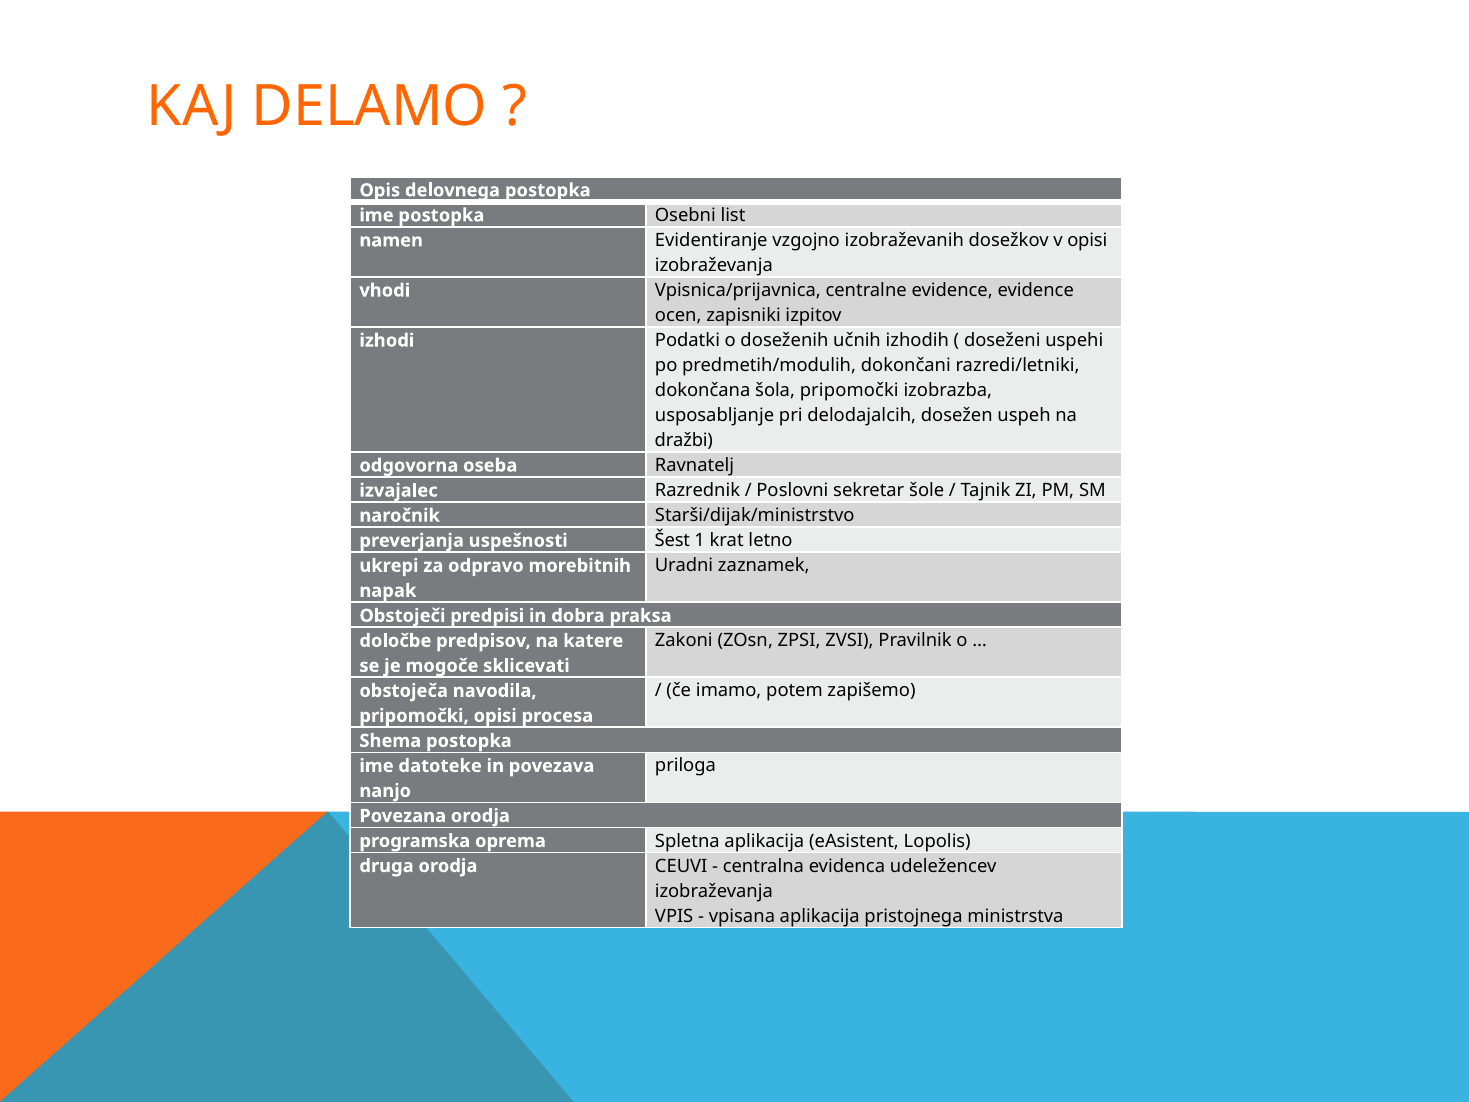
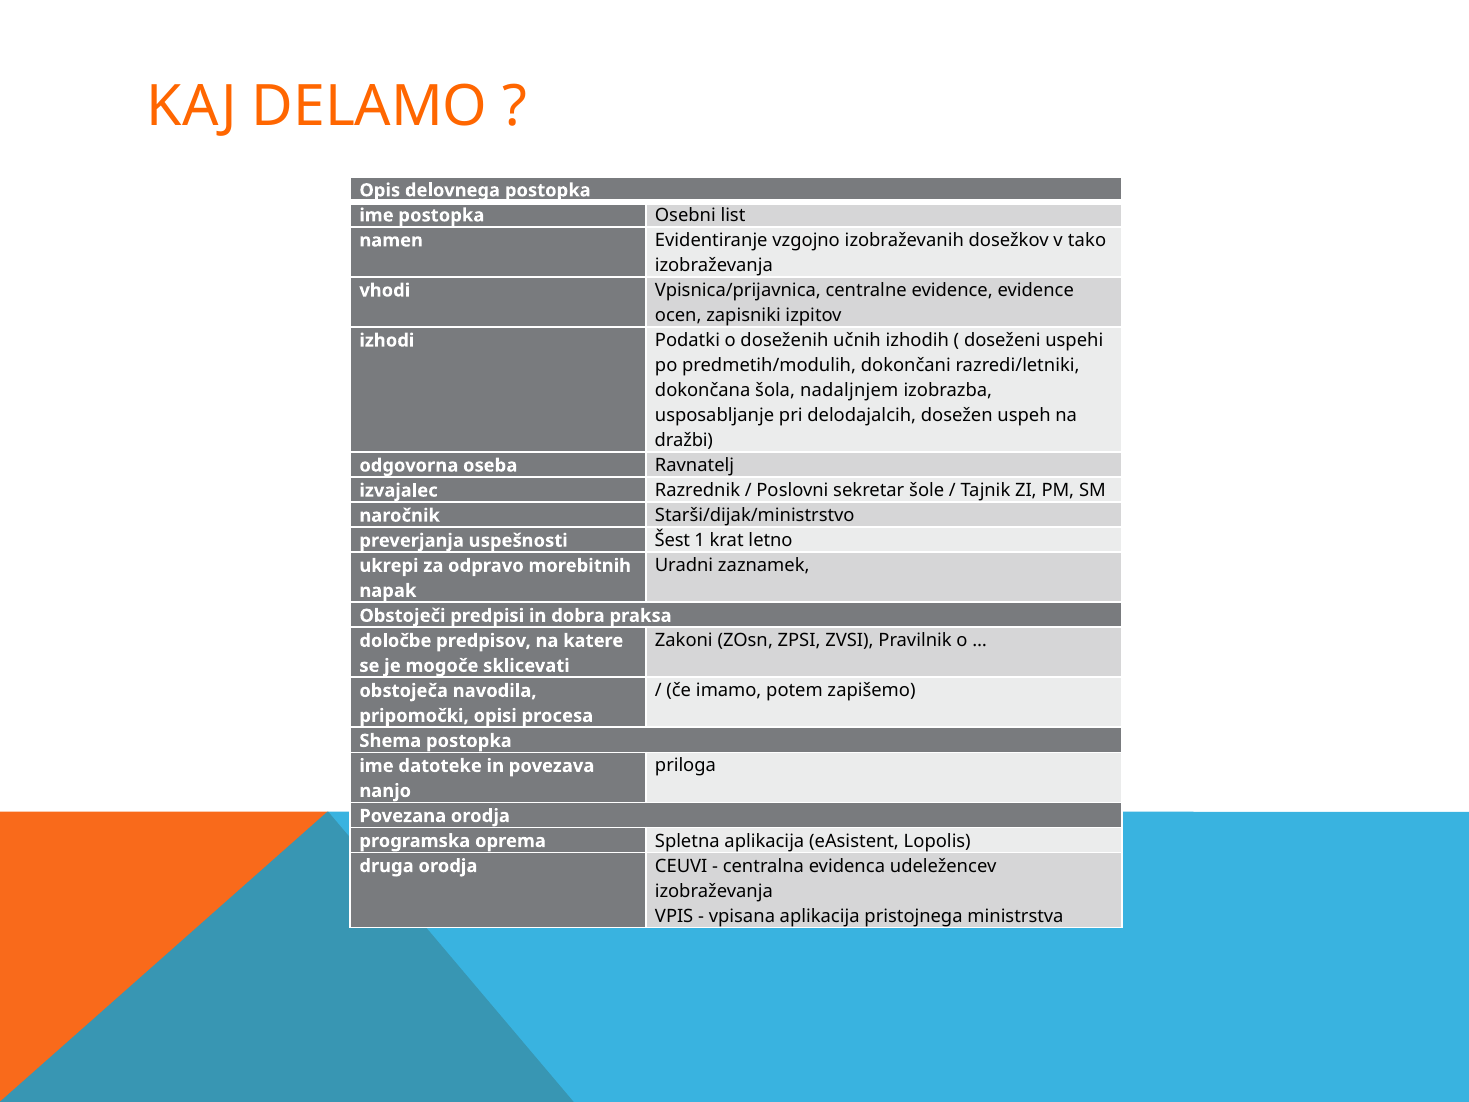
v opisi: opisi -> tako (1087, 240)
šola pripomočki: pripomočki -> nadaljnjem (849, 390)
